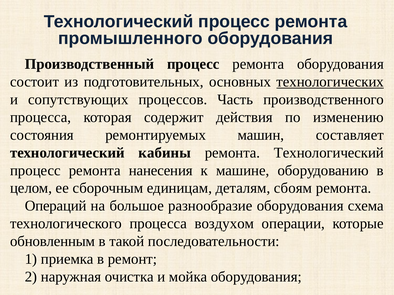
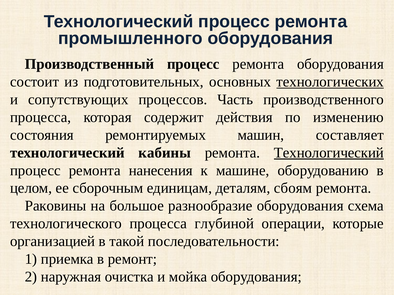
Технологический underline: none -> present (329, 153)
Операций: Операций -> Раковины (56, 206)
воздухом: воздухом -> глубиной (224, 224)
обновленным: обновленным -> организацией (53, 242)
